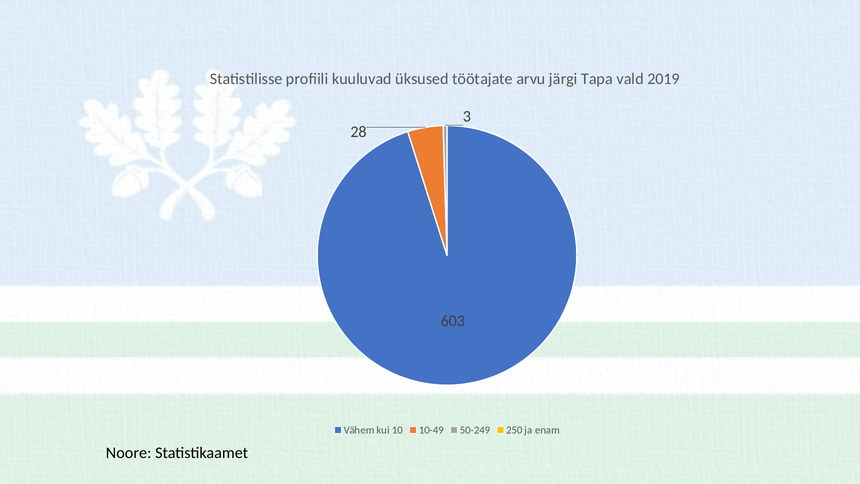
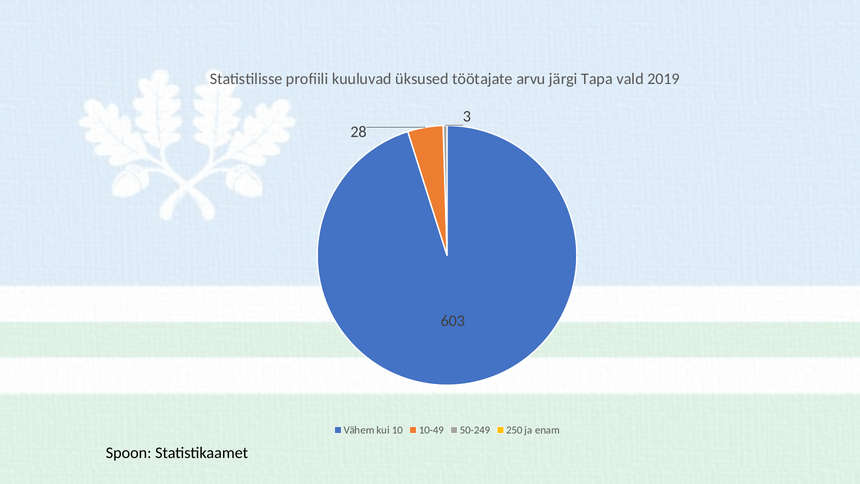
Noore: Noore -> Spoon (129, 453)
